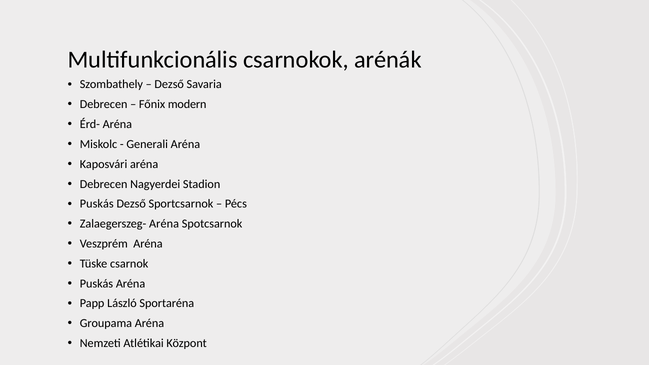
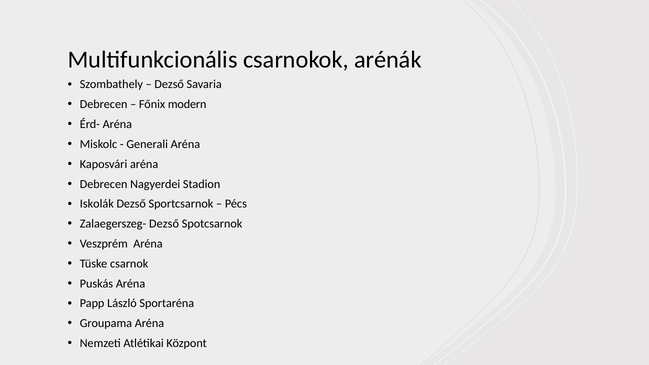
Puskás: Puskás -> Iskolák (97, 204)
Zalaegerszeg- Aréna: Aréna -> Dezső (164, 224)
